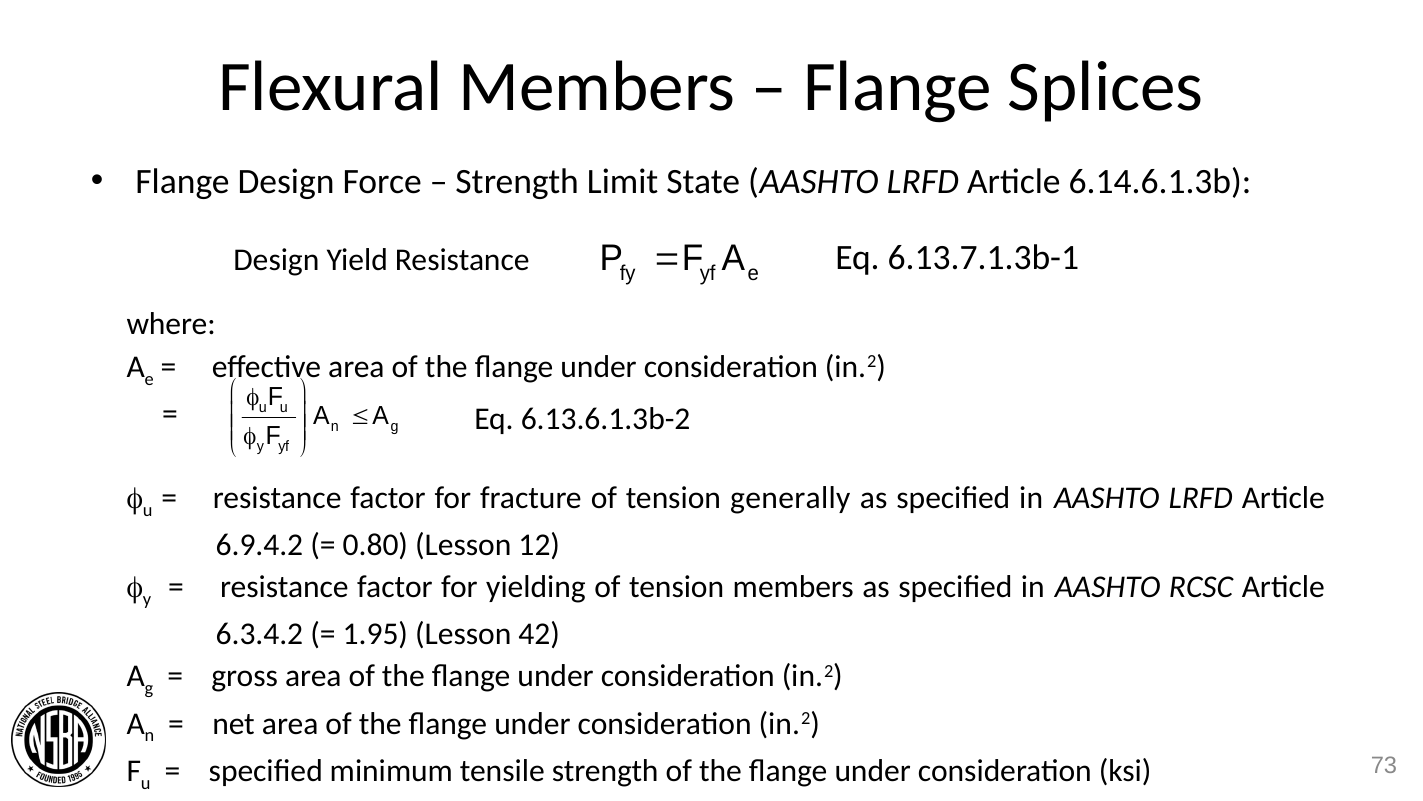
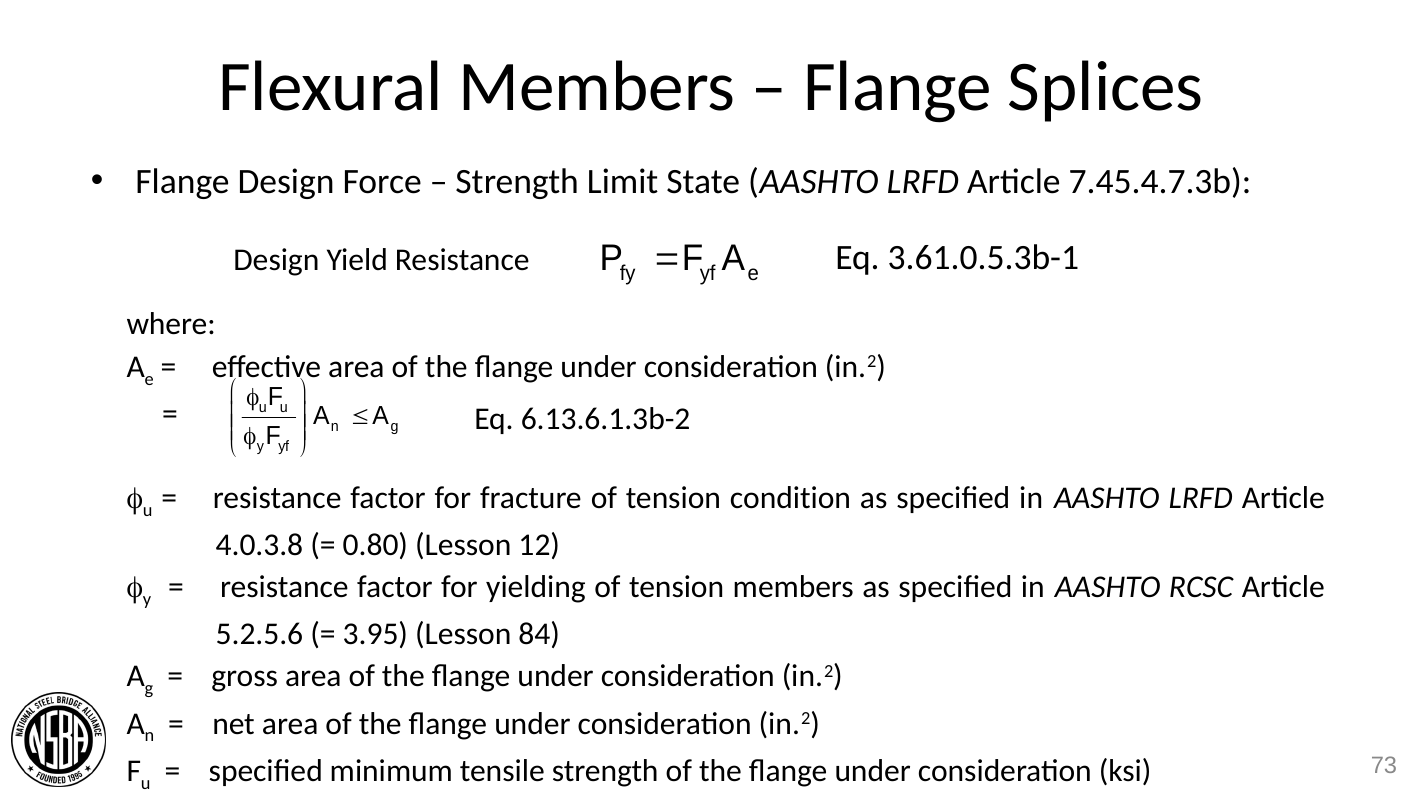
6.14.6.1.3b: 6.14.6.1.3b -> 7.45.4.7.3b (1160, 182)
6.13.7.1.3b-1: 6.13.7.1.3b-1 -> 3.61.0.5.3b-1 (983, 258)
generally: generally -> condition (790, 497)
6.9.4.2: 6.9.4.2 -> 4.0.3.8 (259, 544)
6.3.4.2: 6.3.4.2 -> 5.2.5.6 (259, 633)
1.95: 1.95 -> 3.95 (375, 633)
42: 42 -> 84 (539, 633)
